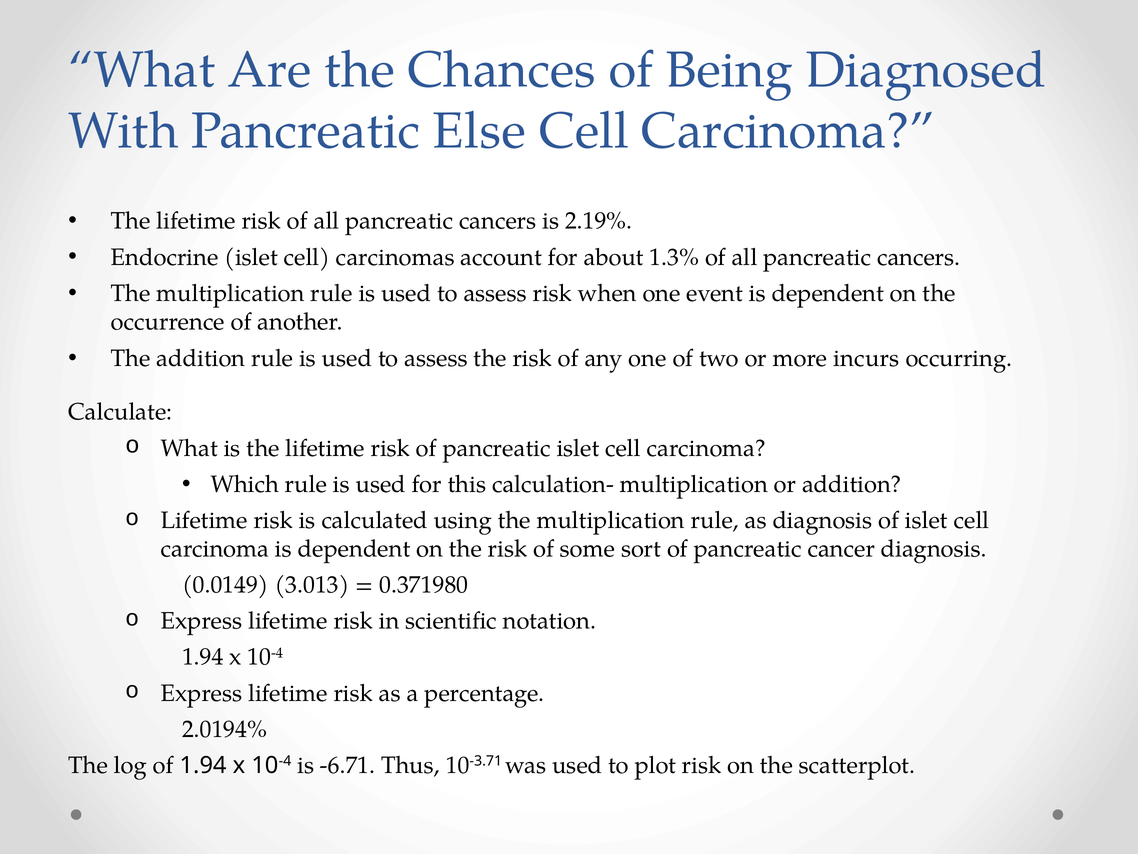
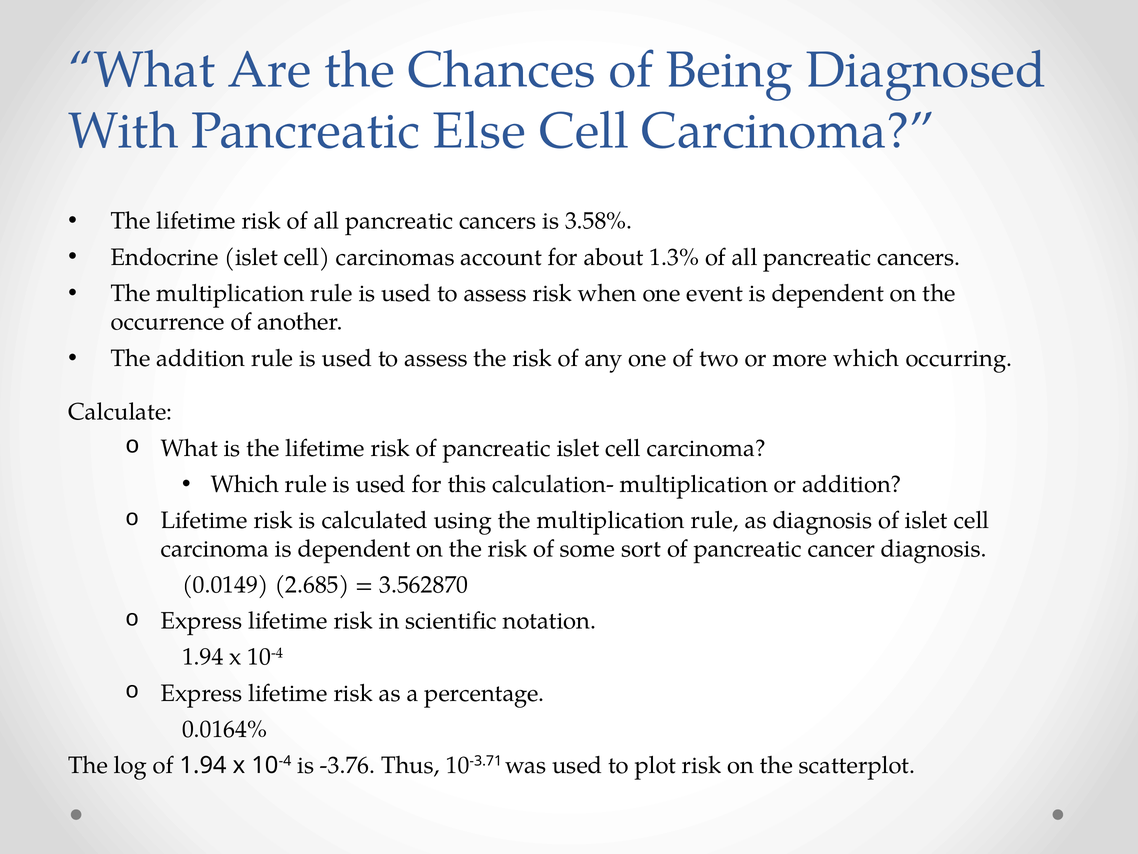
2.19%: 2.19% -> 3.58% (599, 221)
more incurs: incurs -> which (866, 358)
3.013: 3.013 -> 2.685 (312, 585)
0.371980: 0.371980 -> 3.562870 (424, 585)
2.0194%: 2.0194% -> 0.0164% (225, 729)
-6.71: -6.71 -> -3.76 (348, 765)
